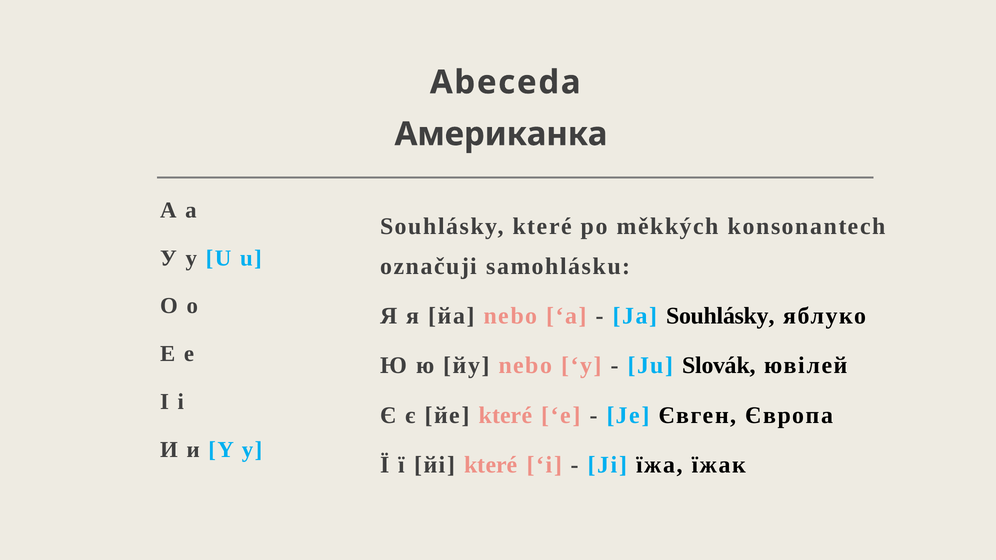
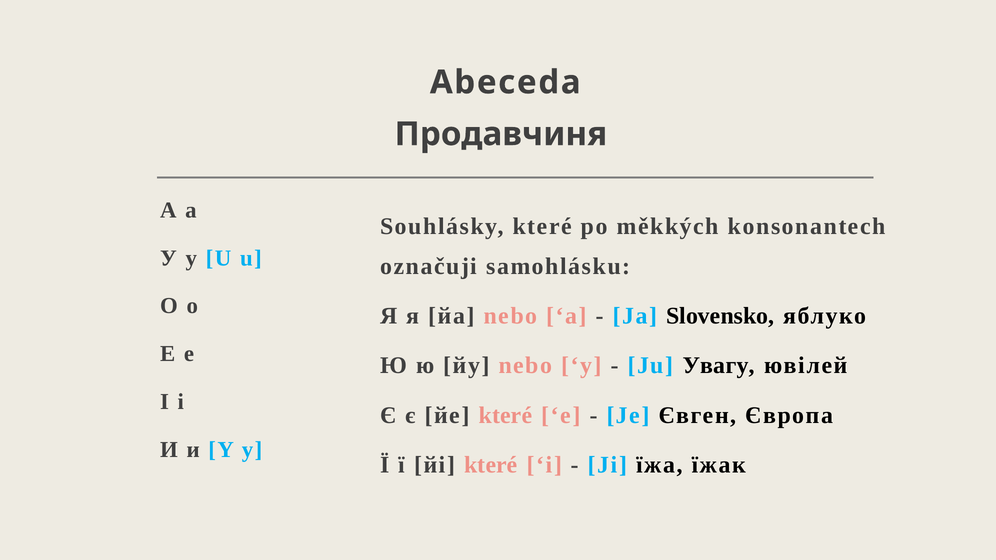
Американка: Американка -> Продавчиня (501, 134)
Ja Souhlásky: Souhlásky -> Slovensko (720, 316)
Slovák: Slovák -> Увагу (719, 366)
